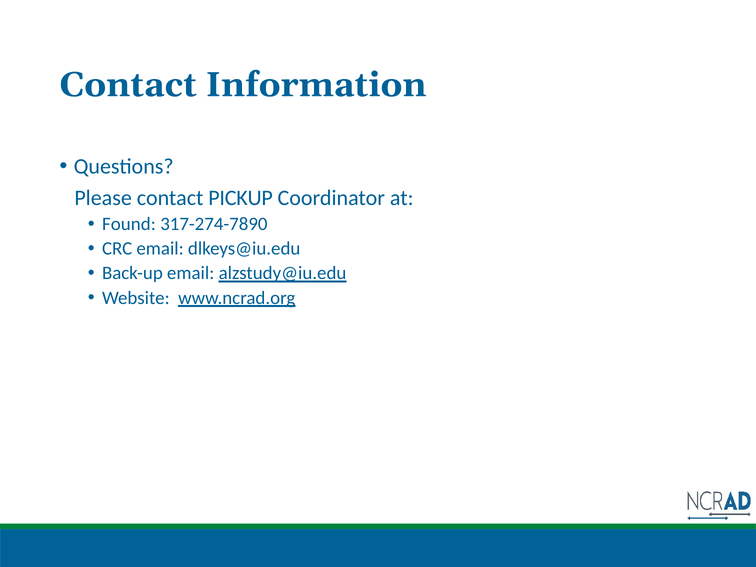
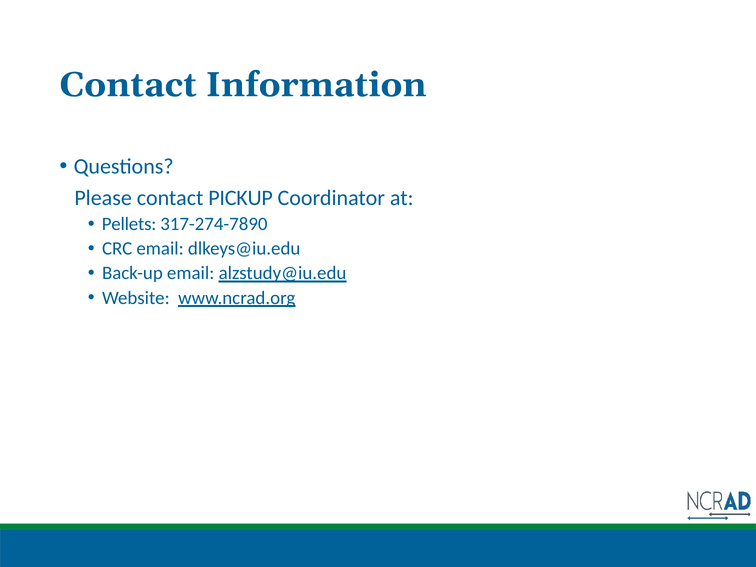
Found: Found -> Pellets (129, 224)
